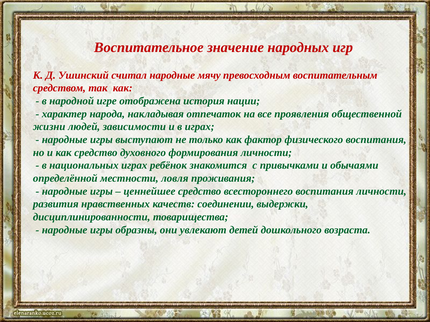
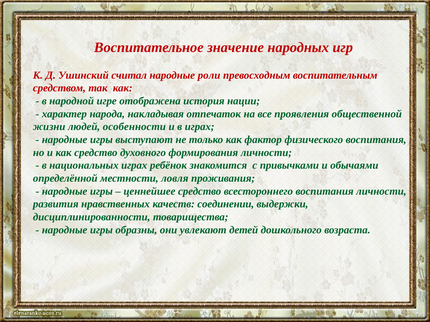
мячу: мячу -> роли (209, 75)
зависимости: зависимости -> особенности (134, 127)
